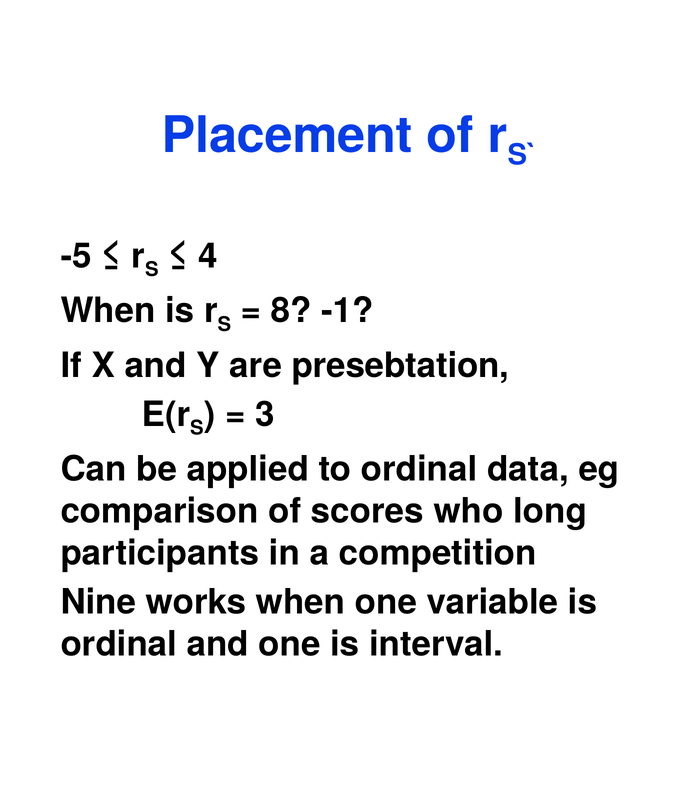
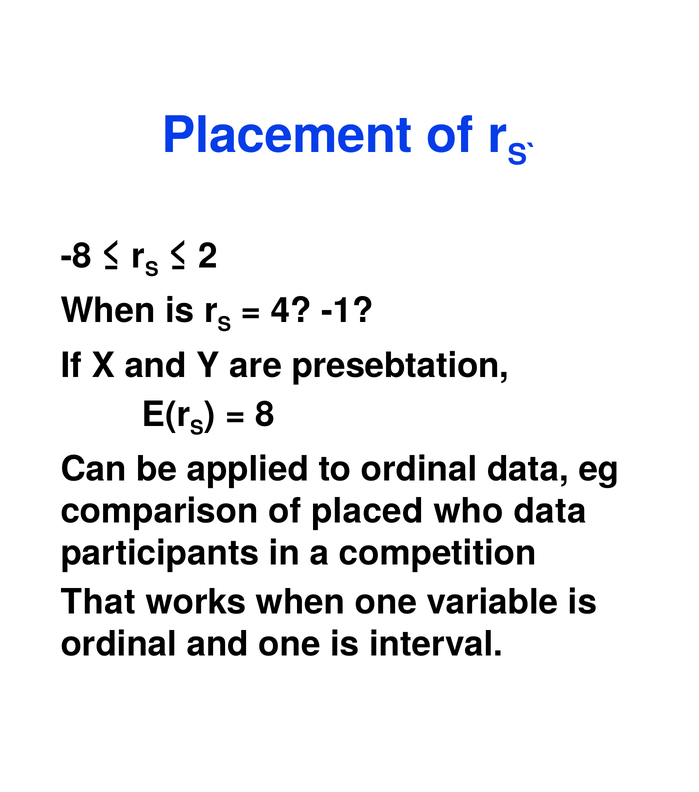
-5: -5 -> -8 (76, 256)
4: 4 -> 2 (208, 256)
8: 8 -> 4 (291, 311)
3: 3 -> 8 (265, 415)
scores: scores -> placed (367, 511)
who long: long -> data (550, 511)
Nine: Nine -> That (98, 602)
